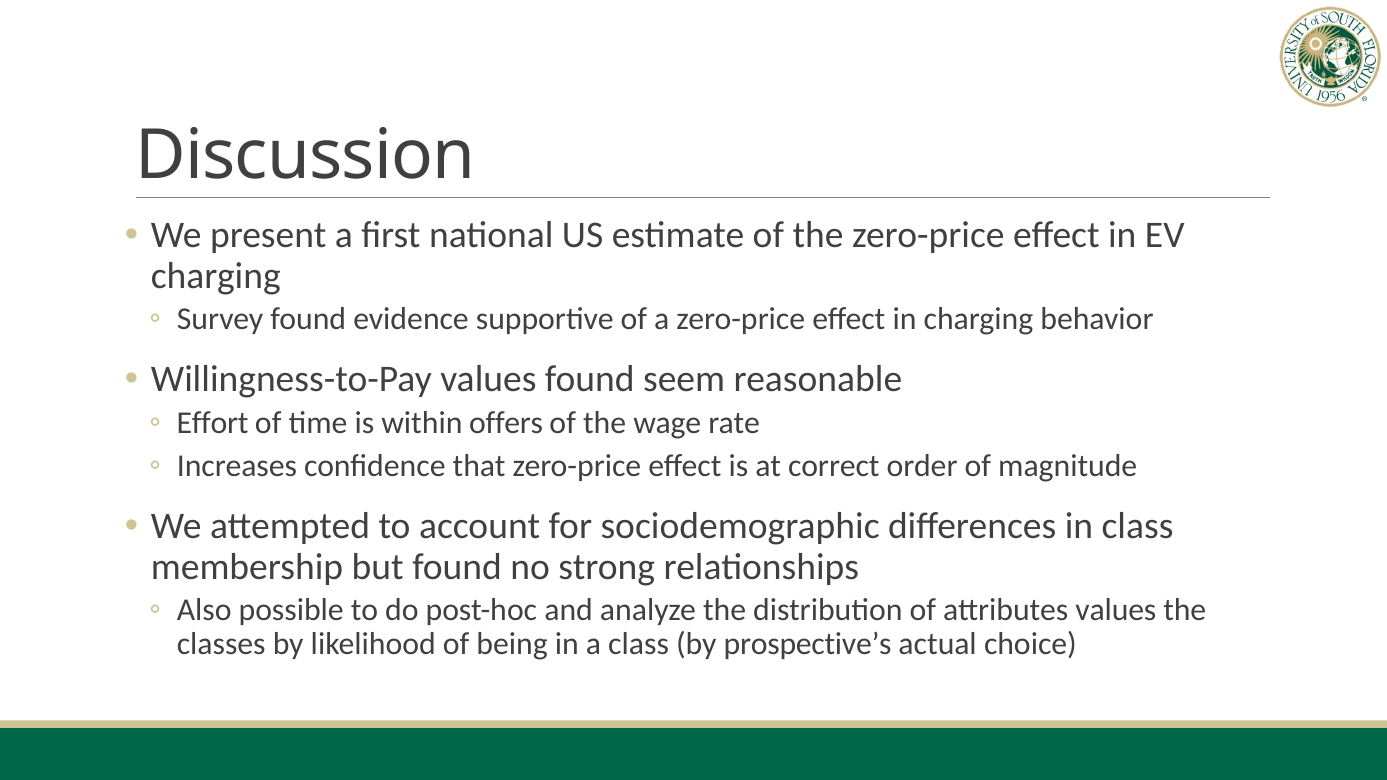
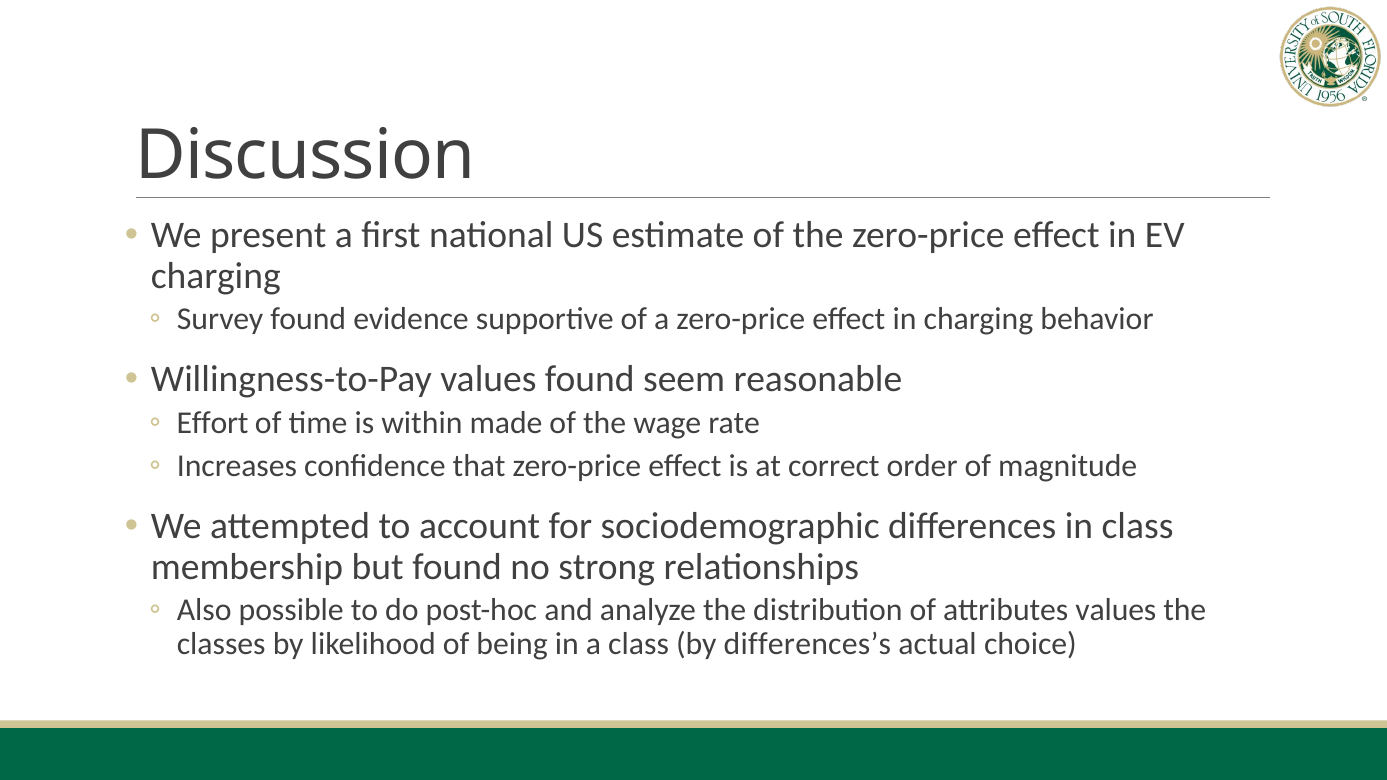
offers: offers -> made (506, 423)
prospective’s: prospective’s -> differences’s (807, 644)
